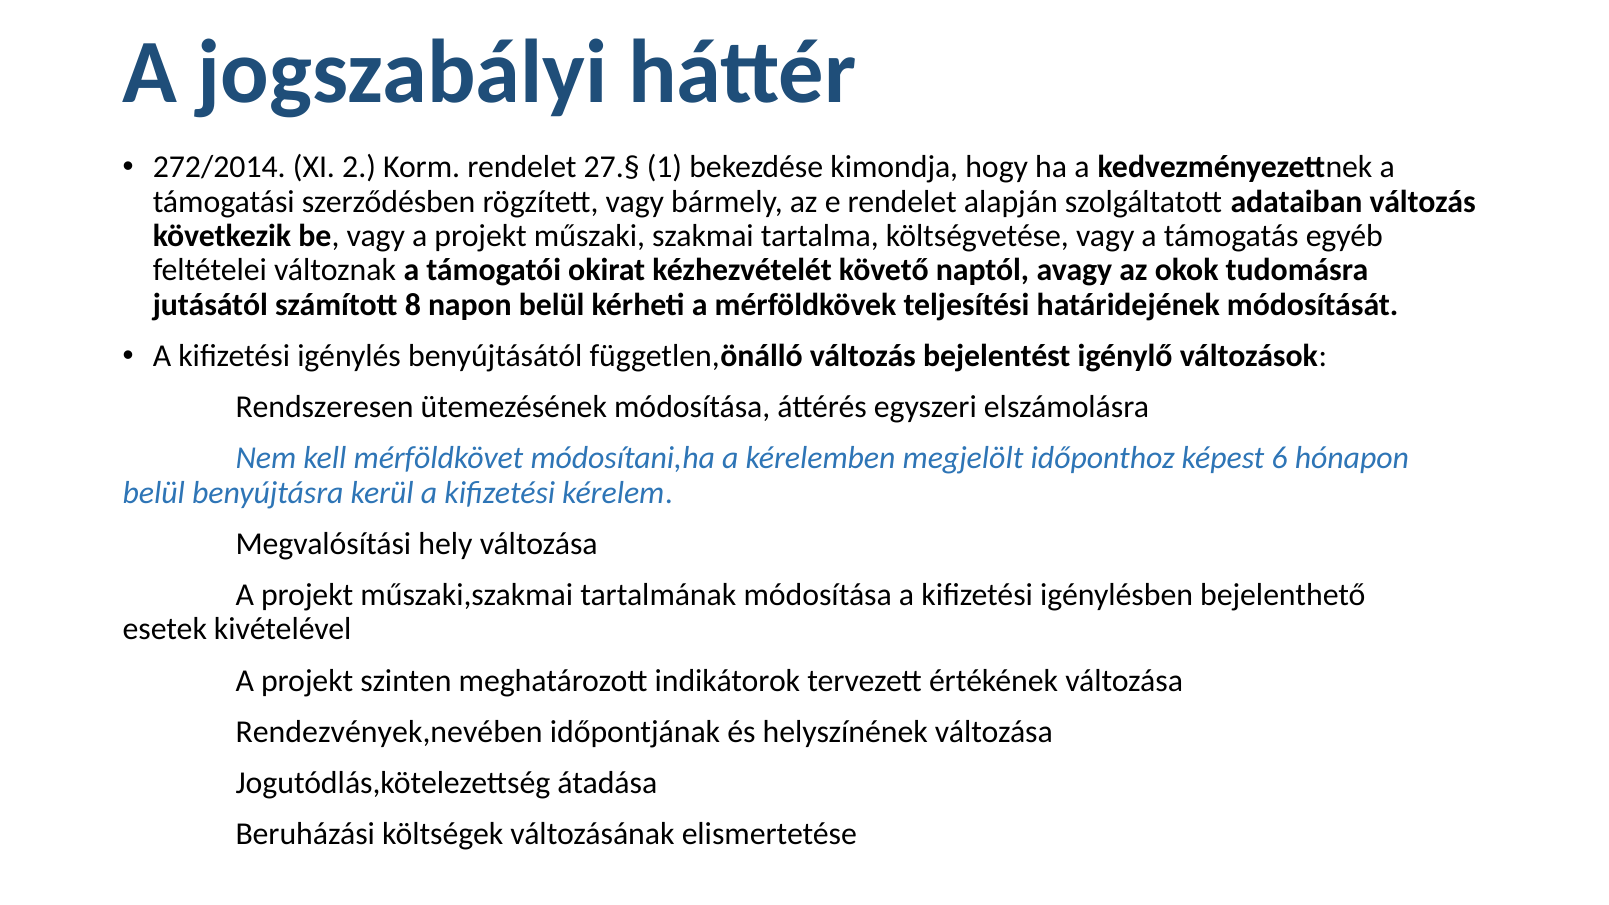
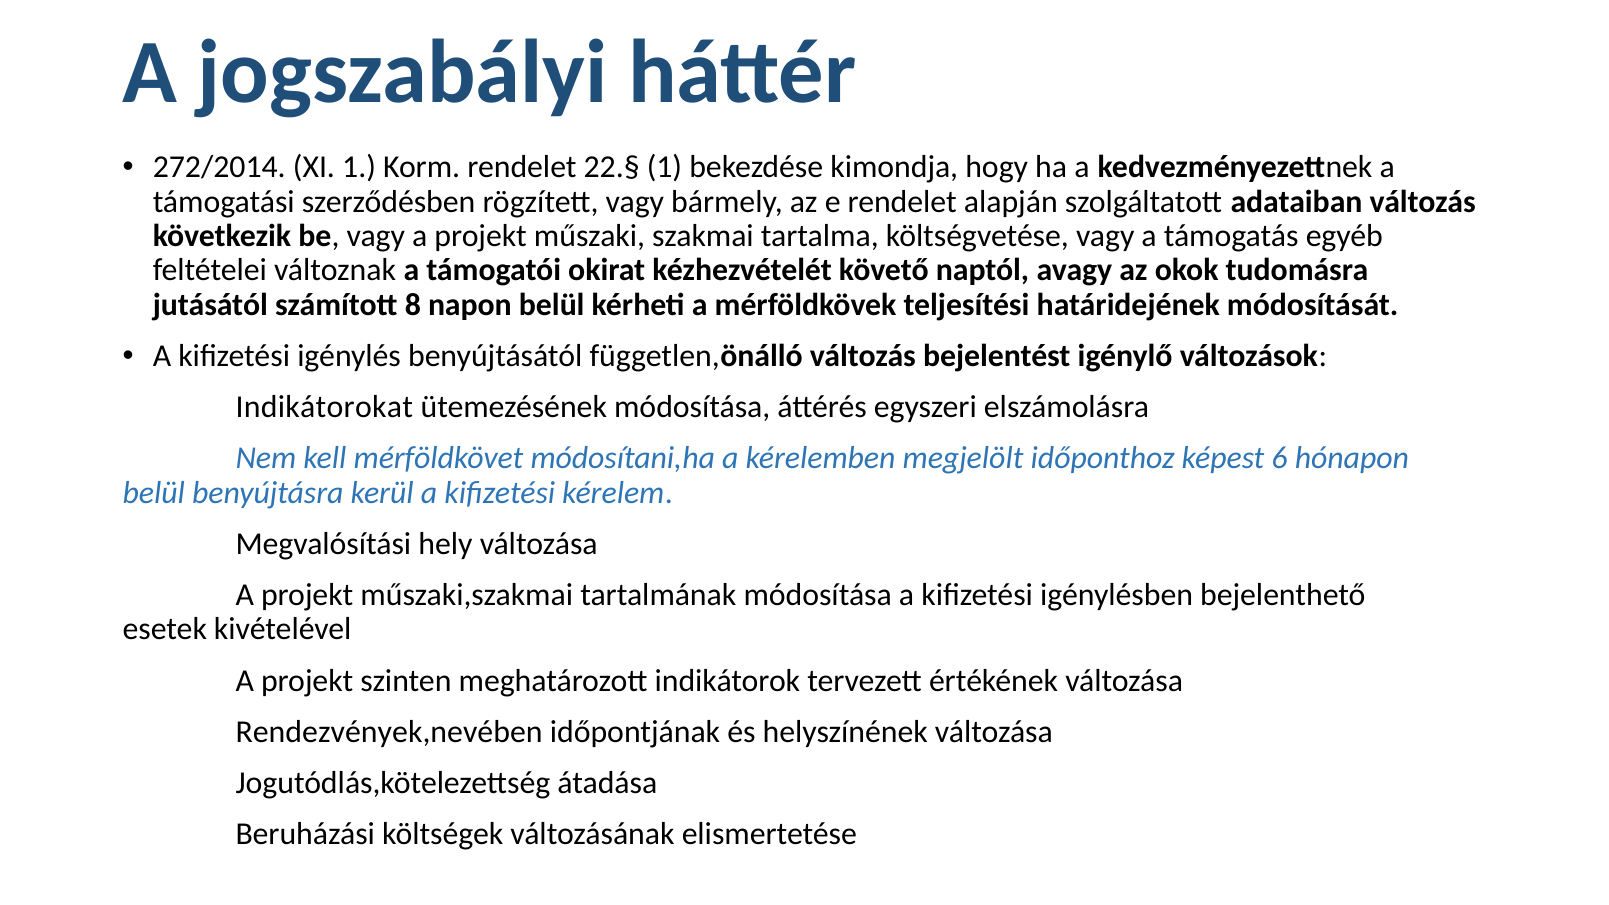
XI 2: 2 -> 1 (359, 167)
27.§: 27.§ -> 22.§ (612, 167)
Rendszeresen: Rendszeresen -> Indikátorokat (324, 407)
